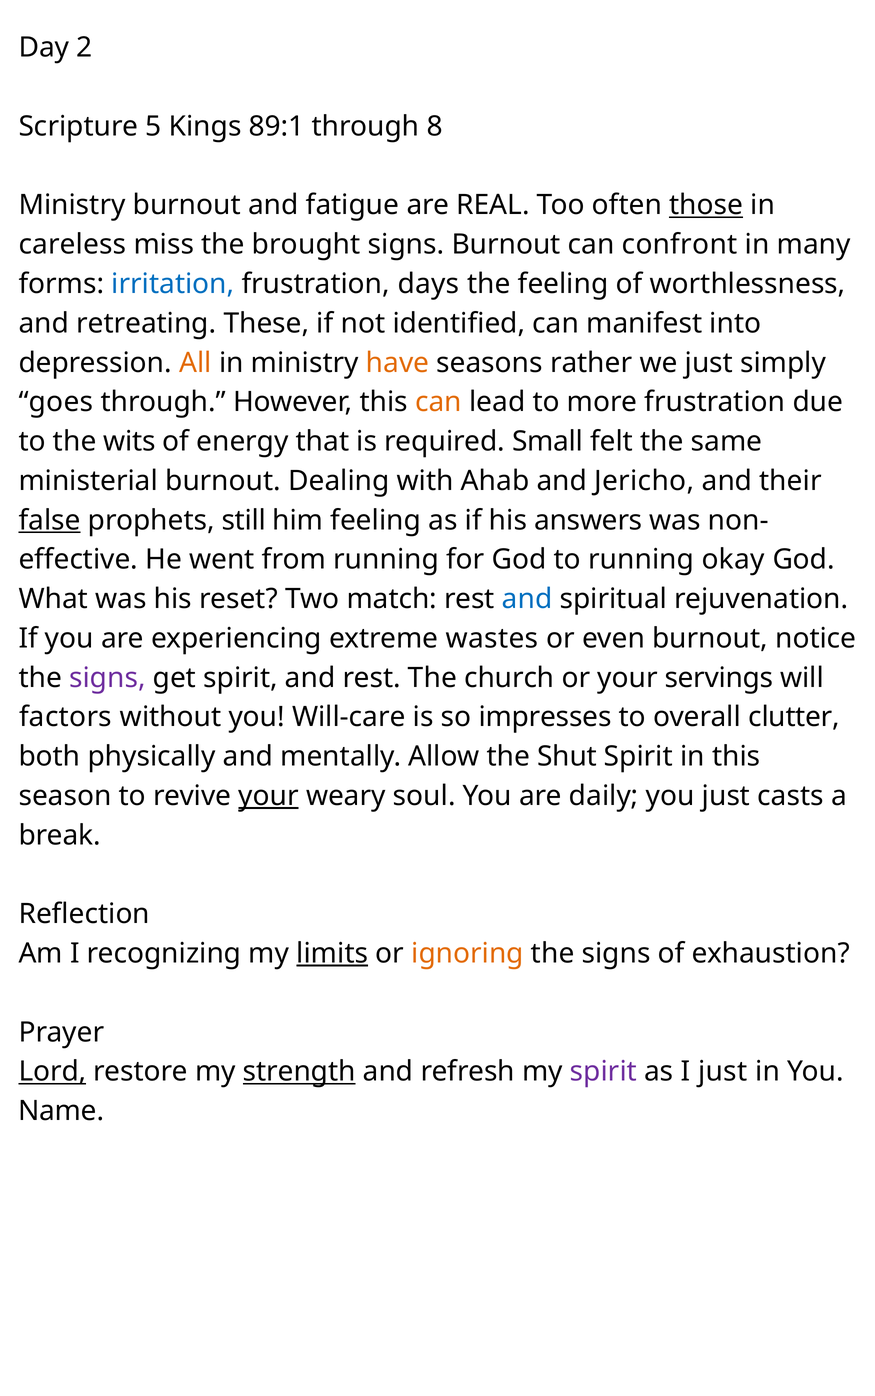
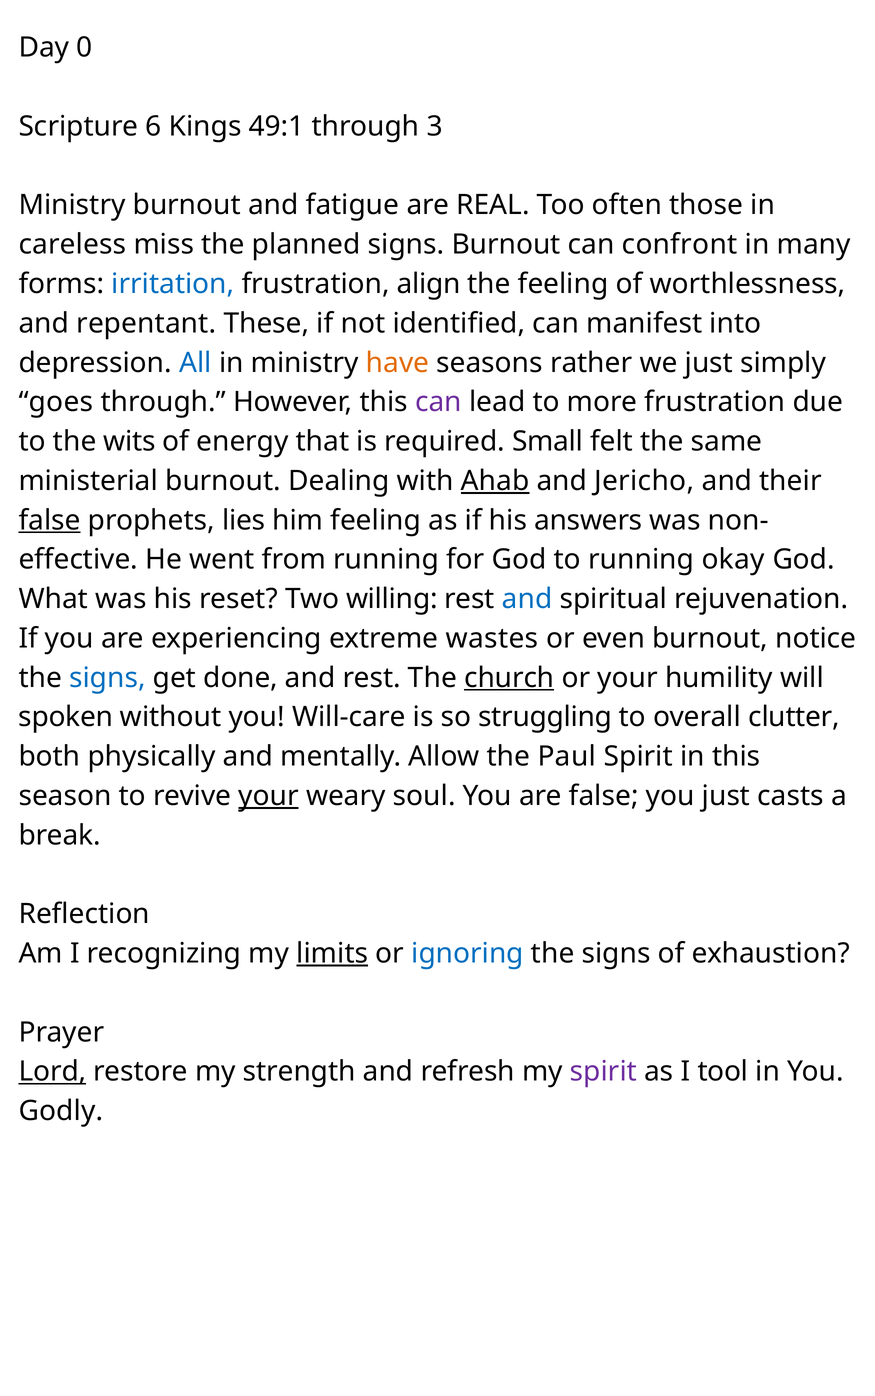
2: 2 -> 0 (85, 48)
5: 5 -> 6 (153, 126)
89:1: 89:1 -> 49:1 (277, 126)
8: 8 -> 3 (435, 126)
those underline: present -> none (706, 205)
brought: brought -> planned (306, 245)
days: days -> align (429, 284)
retreating: retreating -> repentant (146, 323)
All colour: orange -> blue (196, 363)
can colour: orange -> purple (439, 402)
Ahab underline: none -> present (495, 481)
still: still -> lies (244, 520)
match: match -> willing (392, 599)
signs colour: purple -> blue (107, 678)
get spirit: spirit -> done (241, 678)
church underline: none -> present (509, 678)
servings: servings -> humility (719, 678)
factors: factors -> spoken (66, 717)
impresses: impresses -> struggling (545, 717)
Shut: Shut -> Paul (567, 757)
are daily: daily -> false (604, 796)
ignoring colour: orange -> blue (468, 954)
strength underline: present -> none (299, 1072)
I just: just -> tool (723, 1072)
Name: Name -> Godly (61, 1111)
